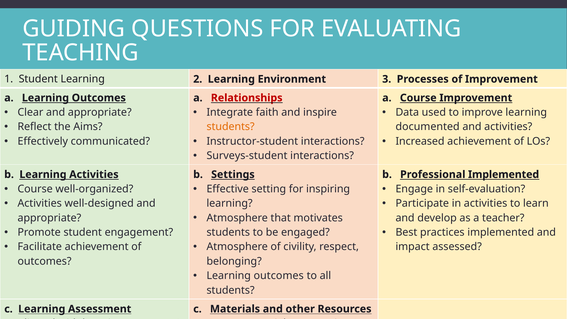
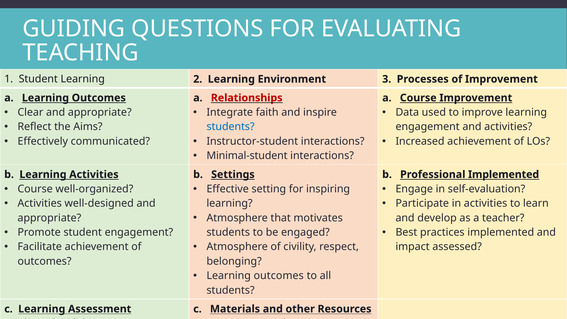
students colour: orange -> blue (231, 127)
documented: documented -> engagement (428, 127)
Surveys-student: Surveys-student -> Minimal-student (247, 156)
